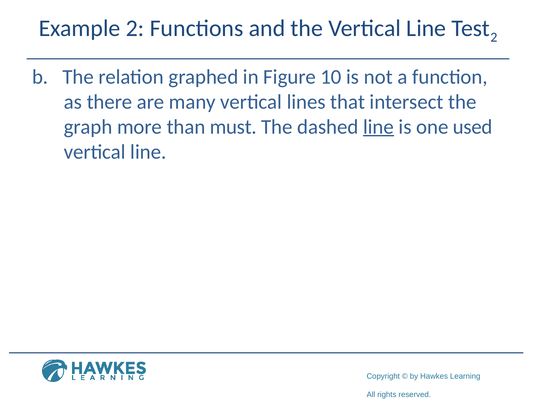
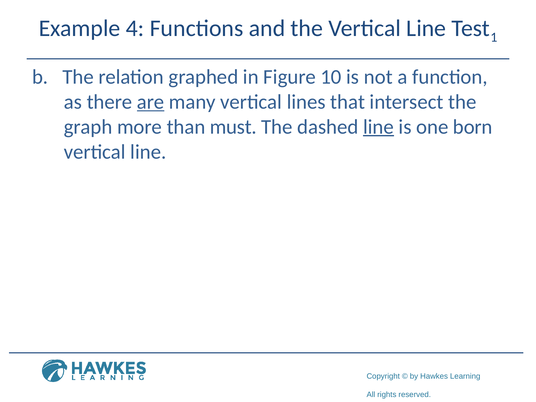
Example 2: 2 -> 4 (135, 28)
2: 2 -> 1 (494, 37)
are underline: none -> present (151, 102)
used: used -> born (473, 127)
